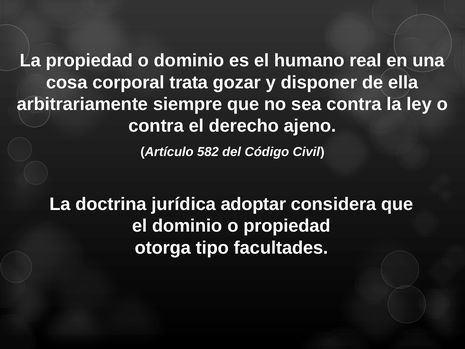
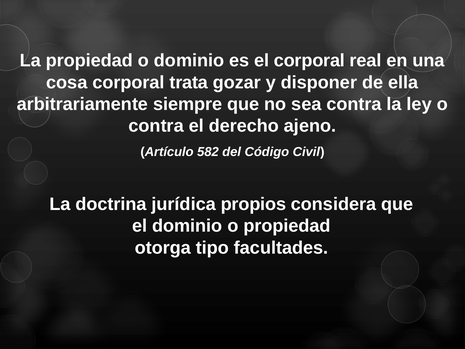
el humano: humano -> corporal (309, 61)
adoptar: adoptar -> propios (253, 204)
